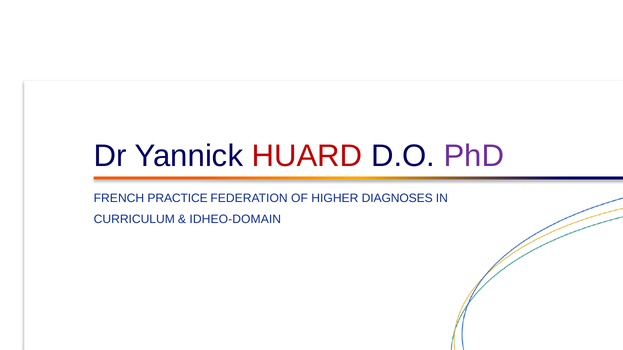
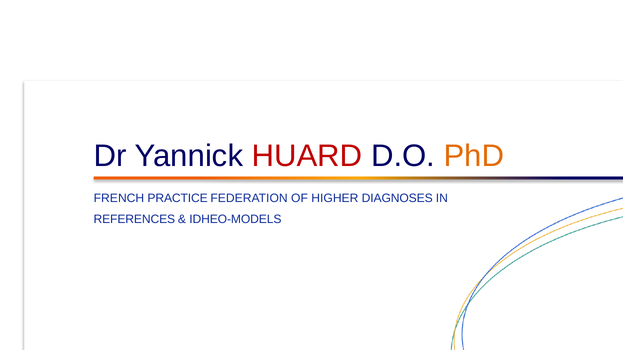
PhD colour: purple -> orange (474, 156)
CURRICULUM: CURRICULUM -> REFERENCES (134, 219)
IDHEO-DOMAIN: IDHEO-DOMAIN -> IDHEO-MODELS (235, 219)
